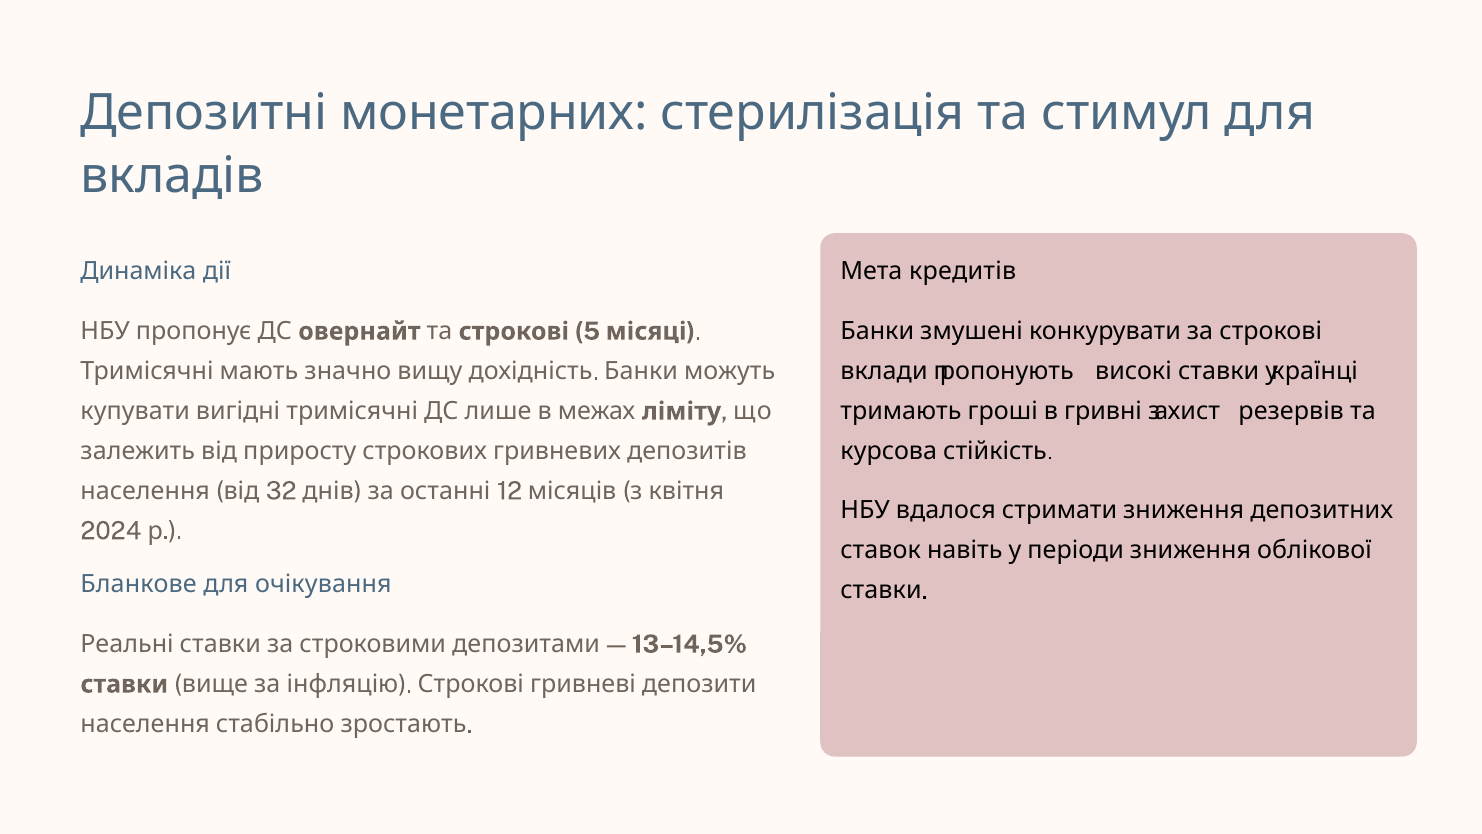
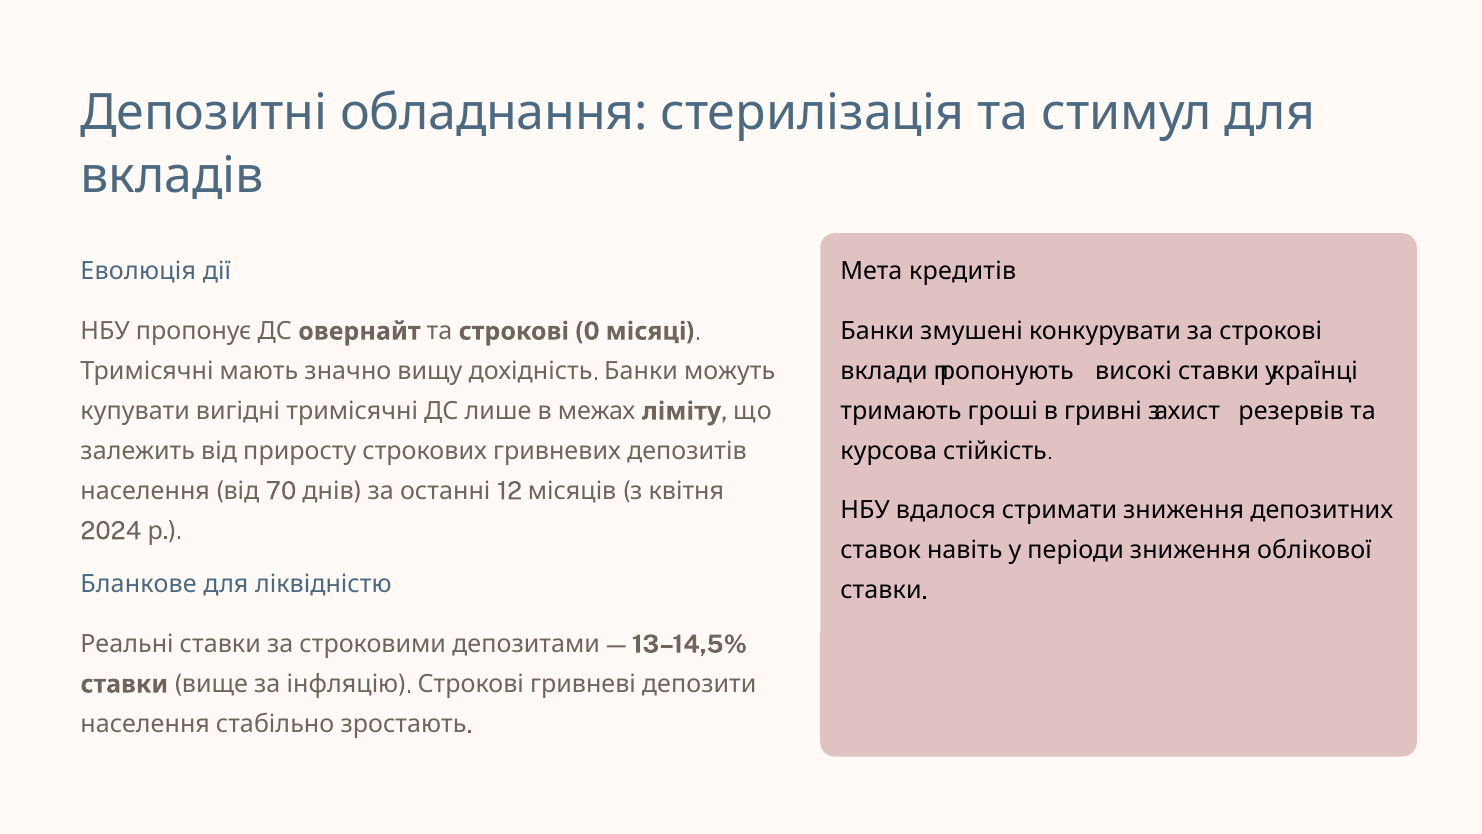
монетарних: монетарних -> обладнання (494, 113)
Динаміка: Динаміка -> Еволюція (138, 271)
5: 5 -> 0 (587, 331)
32: 32 -> 70 (281, 491)
очікування: очікування -> ліквідністю (323, 584)
